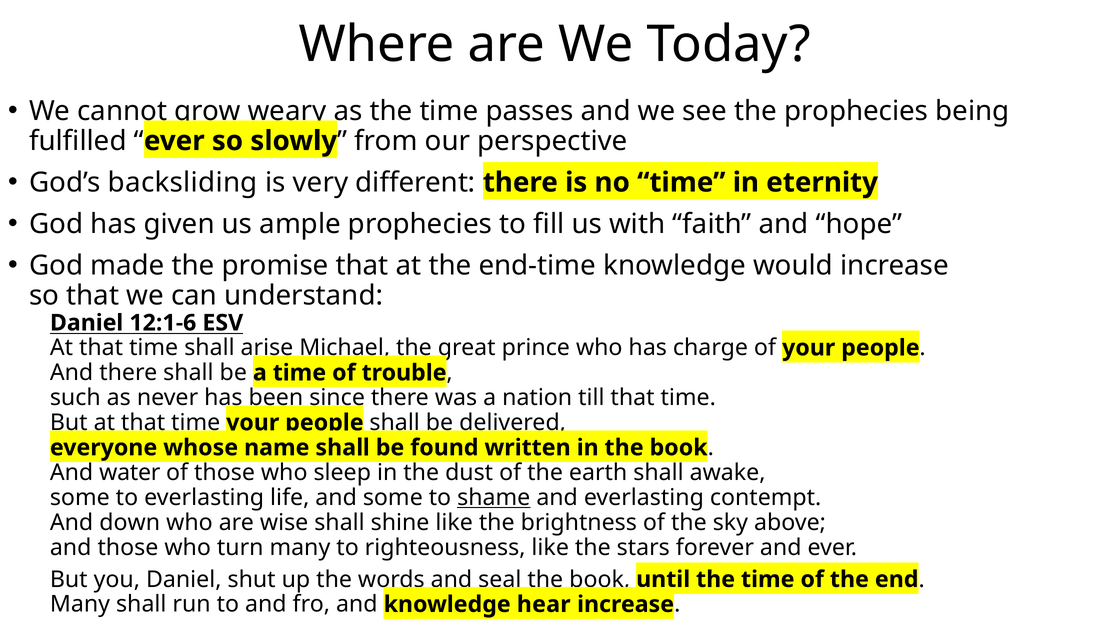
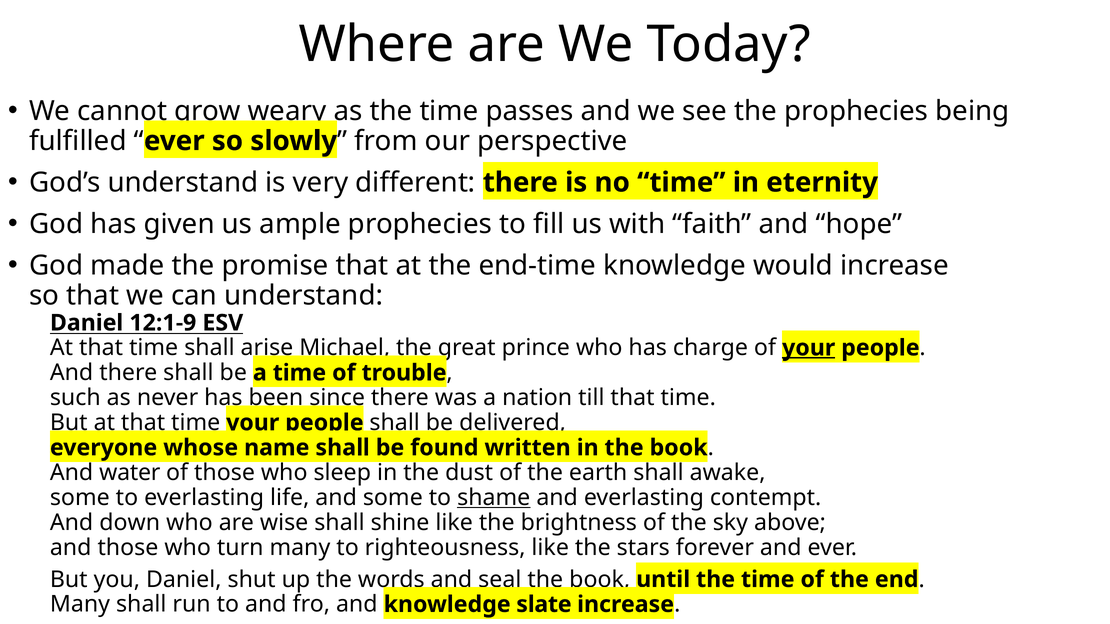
God’s backsliding: backsliding -> understand (183, 183)
12:1-6: 12:1-6 -> 12:1-9 (163, 323)
your underline: none -> present (809, 348)
hear: hear -> slate (544, 605)
